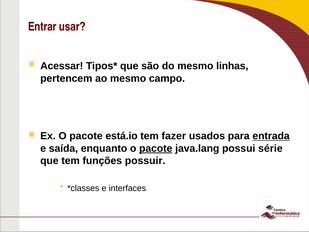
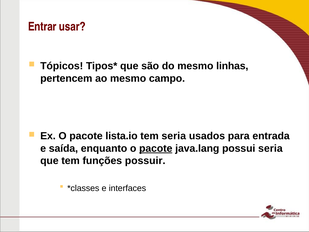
Acessar: Acessar -> Tópicos (62, 66)
está.io: está.io -> lista.io (122, 136)
tem fazer: fazer -> seria (174, 136)
entrada underline: present -> none (271, 136)
possui série: série -> seria (270, 148)
